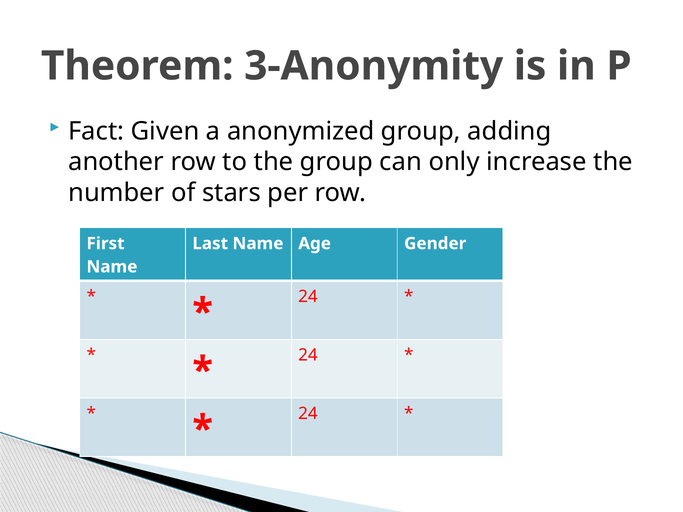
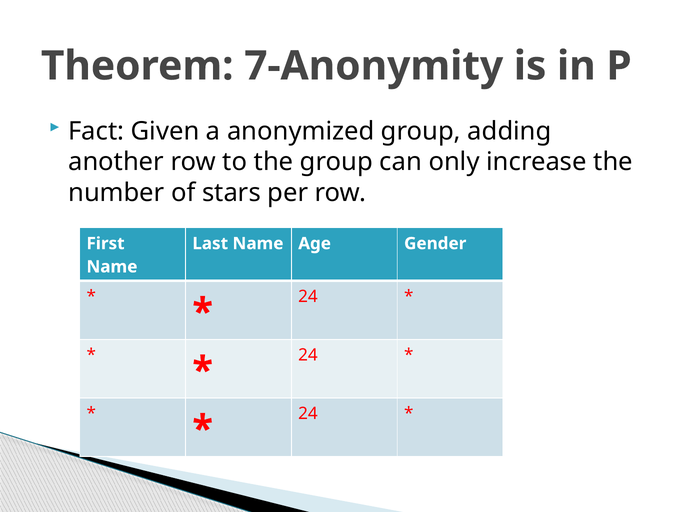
3-Anonymity: 3-Anonymity -> 7-Anonymity (374, 66)
